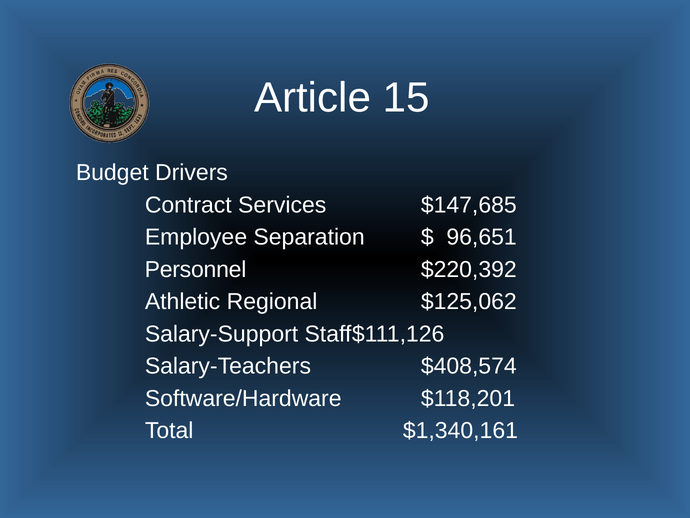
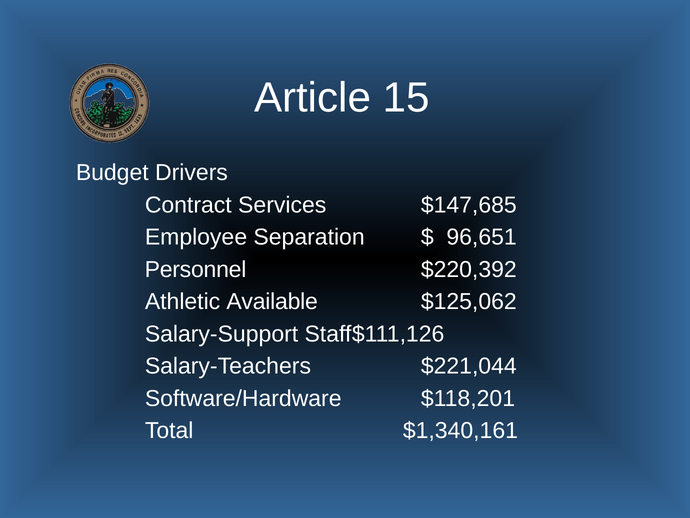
Regional: Regional -> Available (272, 301)
$408,574: $408,574 -> $221,044 (469, 366)
